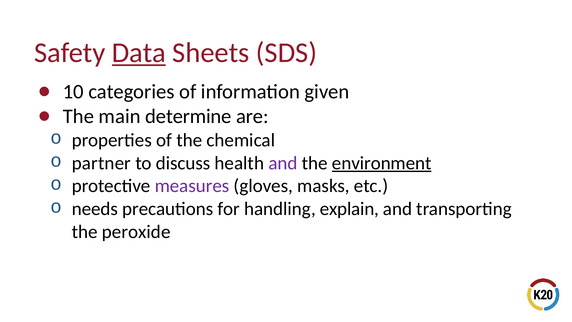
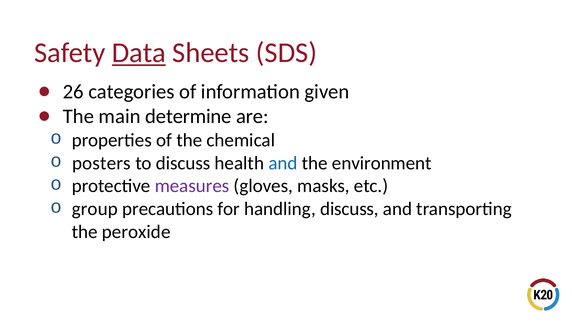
10: 10 -> 26 (73, 92)
partner: partner -> posters (101, 163)
and colour: purple -> blue (283, 163)
environment underline: present -> none (382, 163)
needs: needs -> group (95, 209)
handling explain: explain -> discuss (349, 209)
